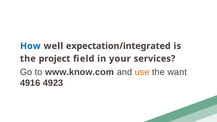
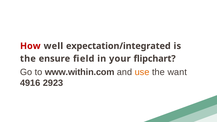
How colour: blue -> red (30, 46)
project: project -> ensure (54, 59)
services: services -> flipchart (155, 59)
www.know.com: www.know.com -> www.within.com (80, 72)
4923: 4923 -> 2923 (53, 83)
